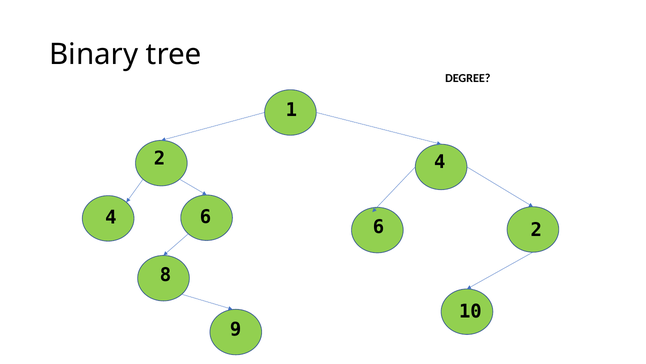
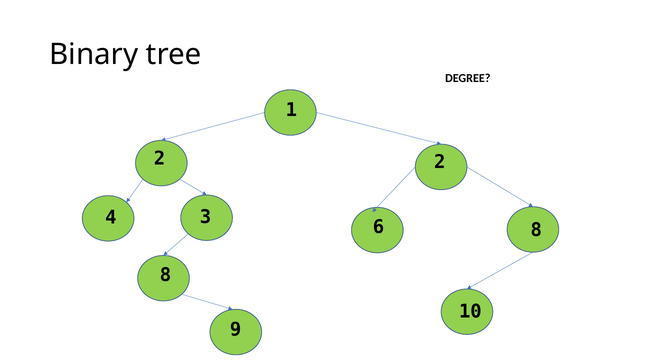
2 4: 4 -> 2 (440, 162)
4 6: 6 -> 3 (205, 217)
6 2: 2 -> 8 (536, 229)
